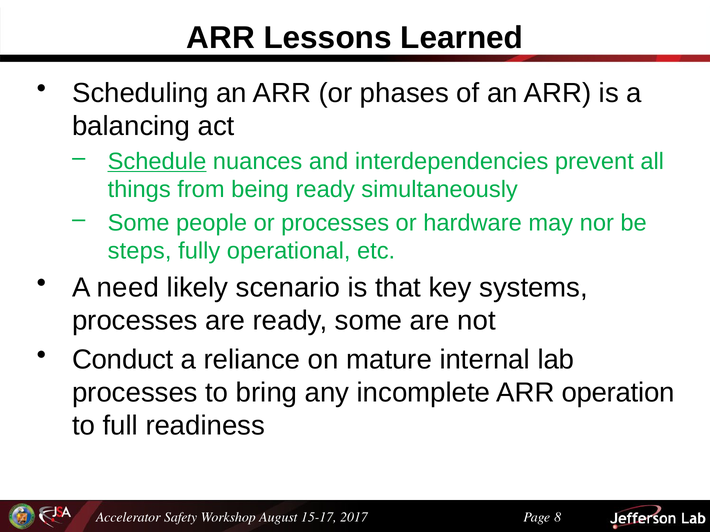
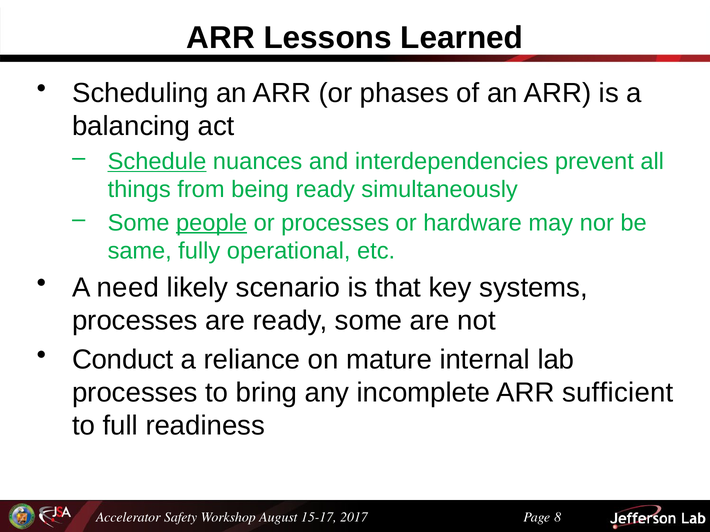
people underline: none -> present (212, 223)
steps: steps -> same (140, 251)
operation: operation -> sufficient (618, 393)
